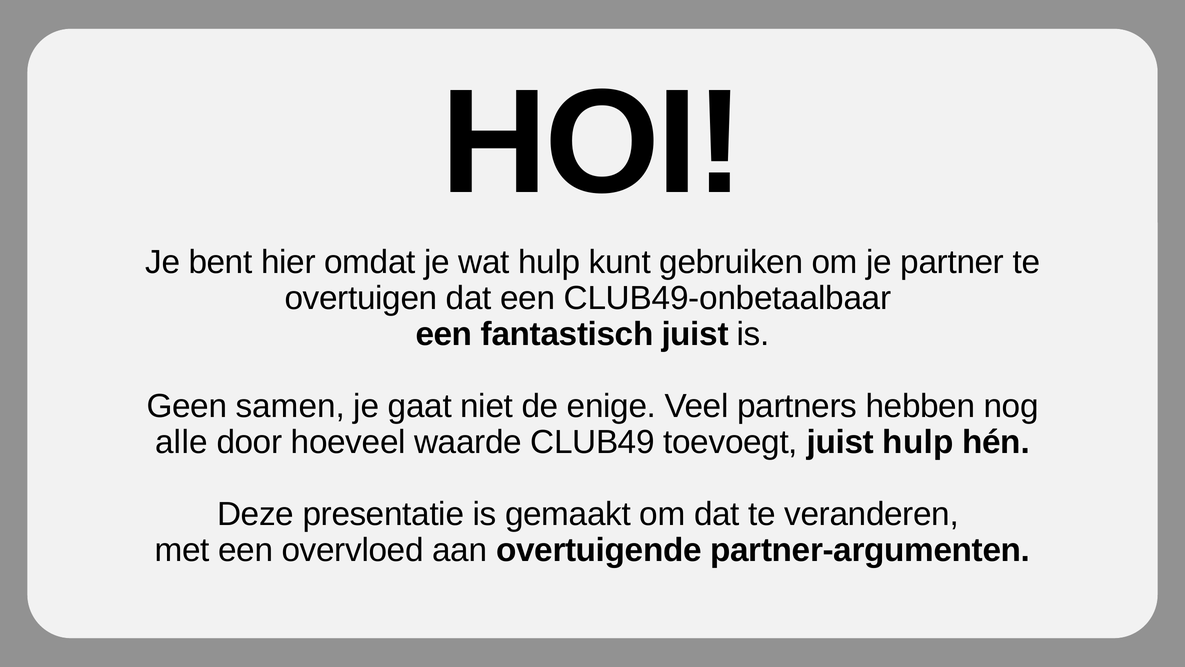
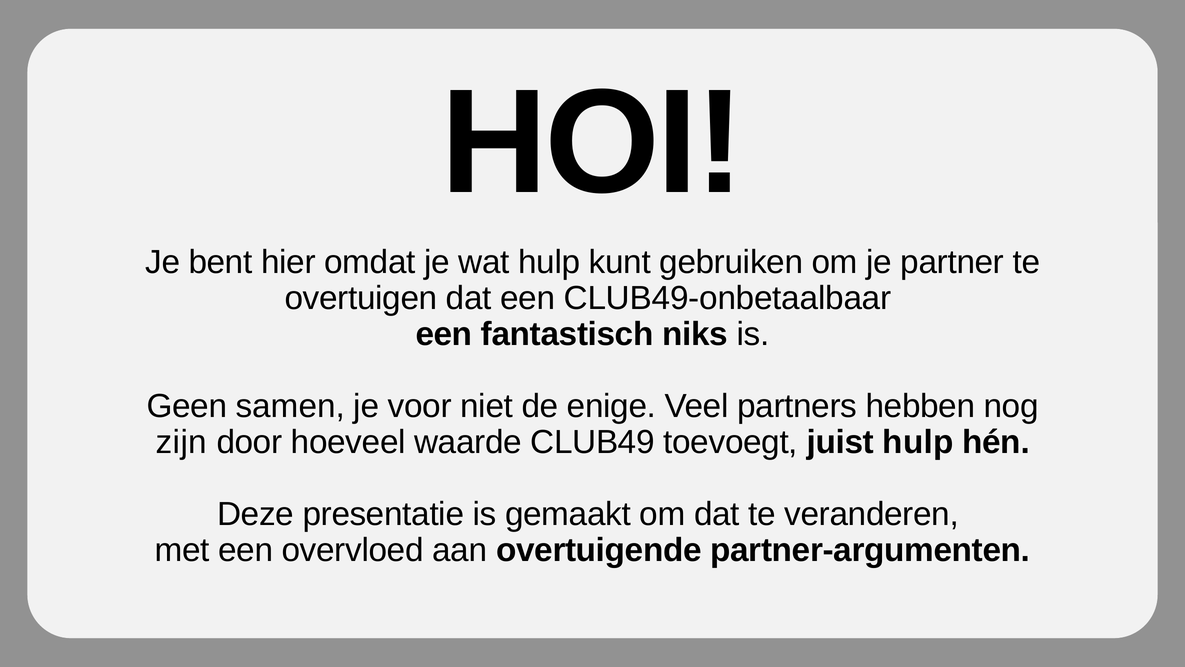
fantastisch juist: juist -> niks (695, 334)
gaat: gaat -> voor (420, 406)
alle: alle -> zijn (181, 442)
